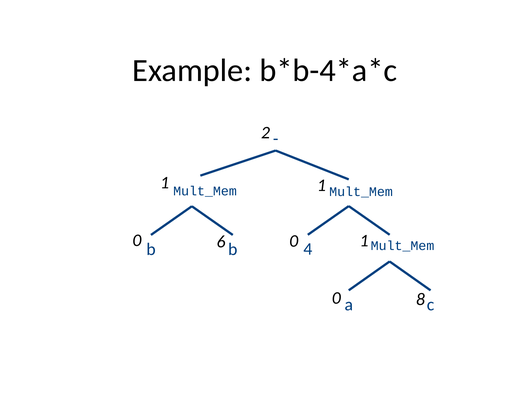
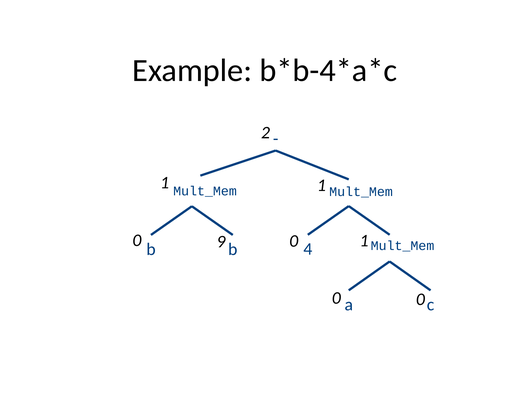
6: 6 -> 9 (221, 242)
0 8: 8 -> 0 (420, 300)
